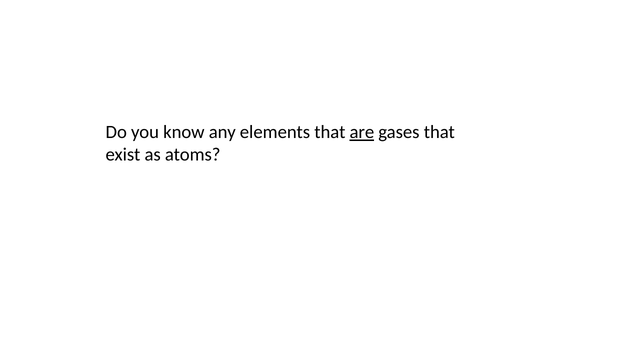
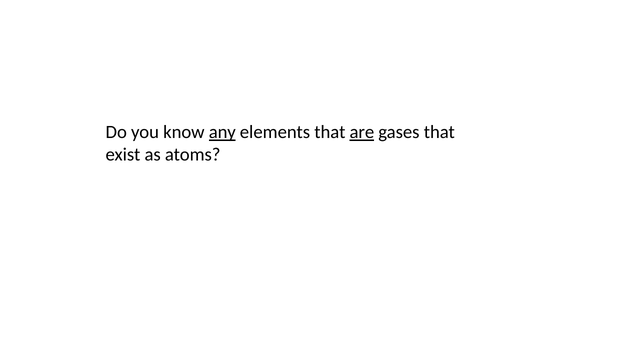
any underline: none -> present (222, 132)
